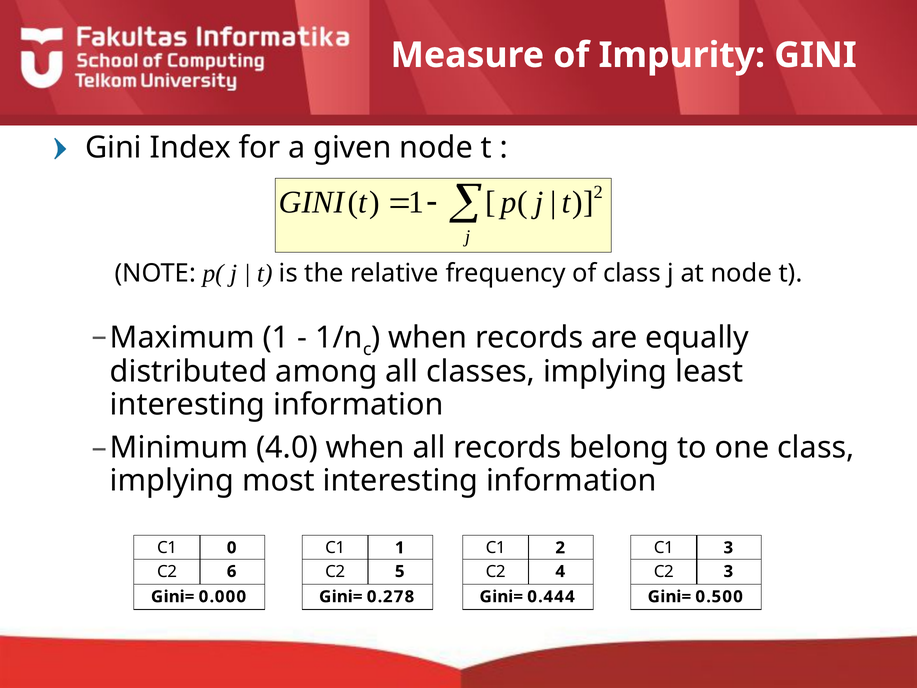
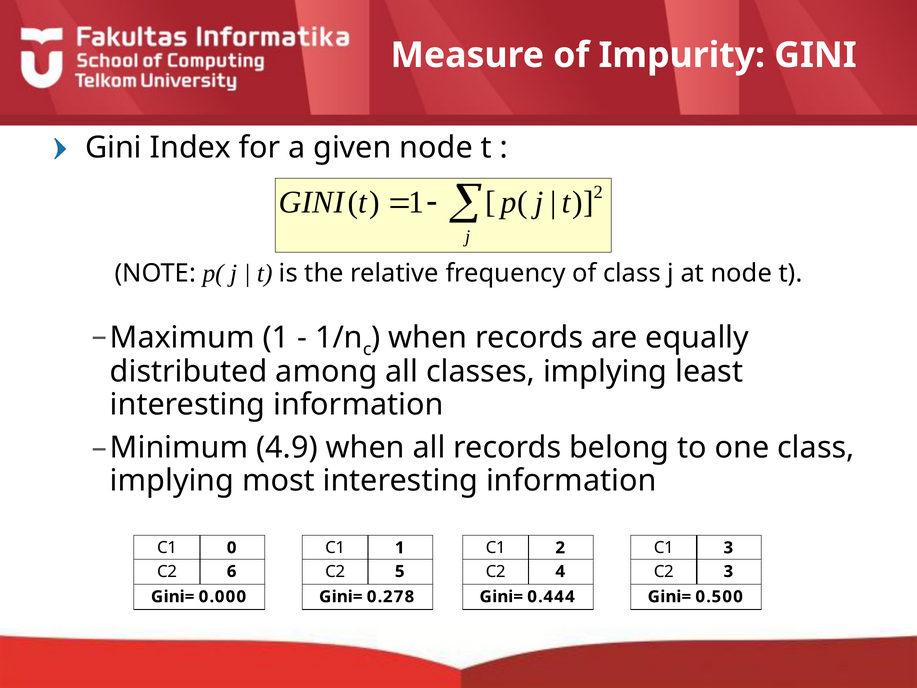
4.0: 4.0 -> 4.9 (287, 447)
